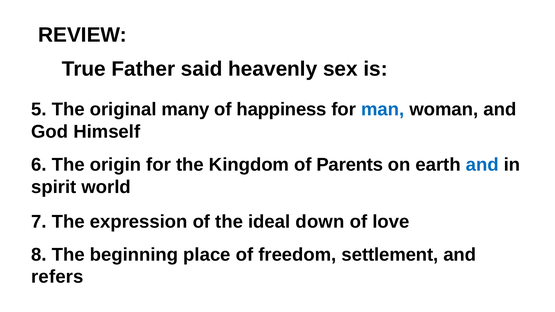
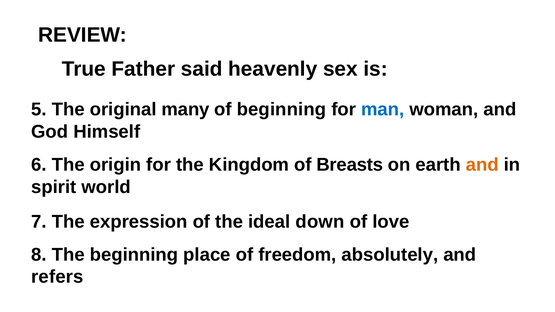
of happiness: happiness -> beginning (281, 110)
Parents: Parents -> Breasts (350, 165)
and colour: blue -> orange (482, 165)
settlement: settlement -> absolutely (390, 255)
